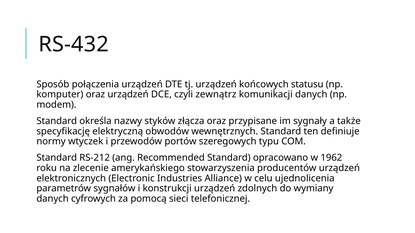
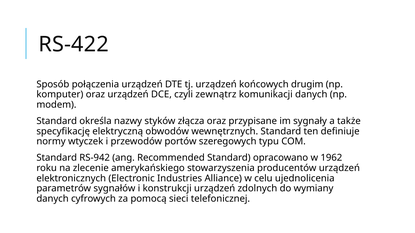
RS-432: RS-432 -> RS-422 (74, 45)
statusu: statusu -> drugim (307, 84)
RS-212: RS-212 -> RS-942 (95, 158)
